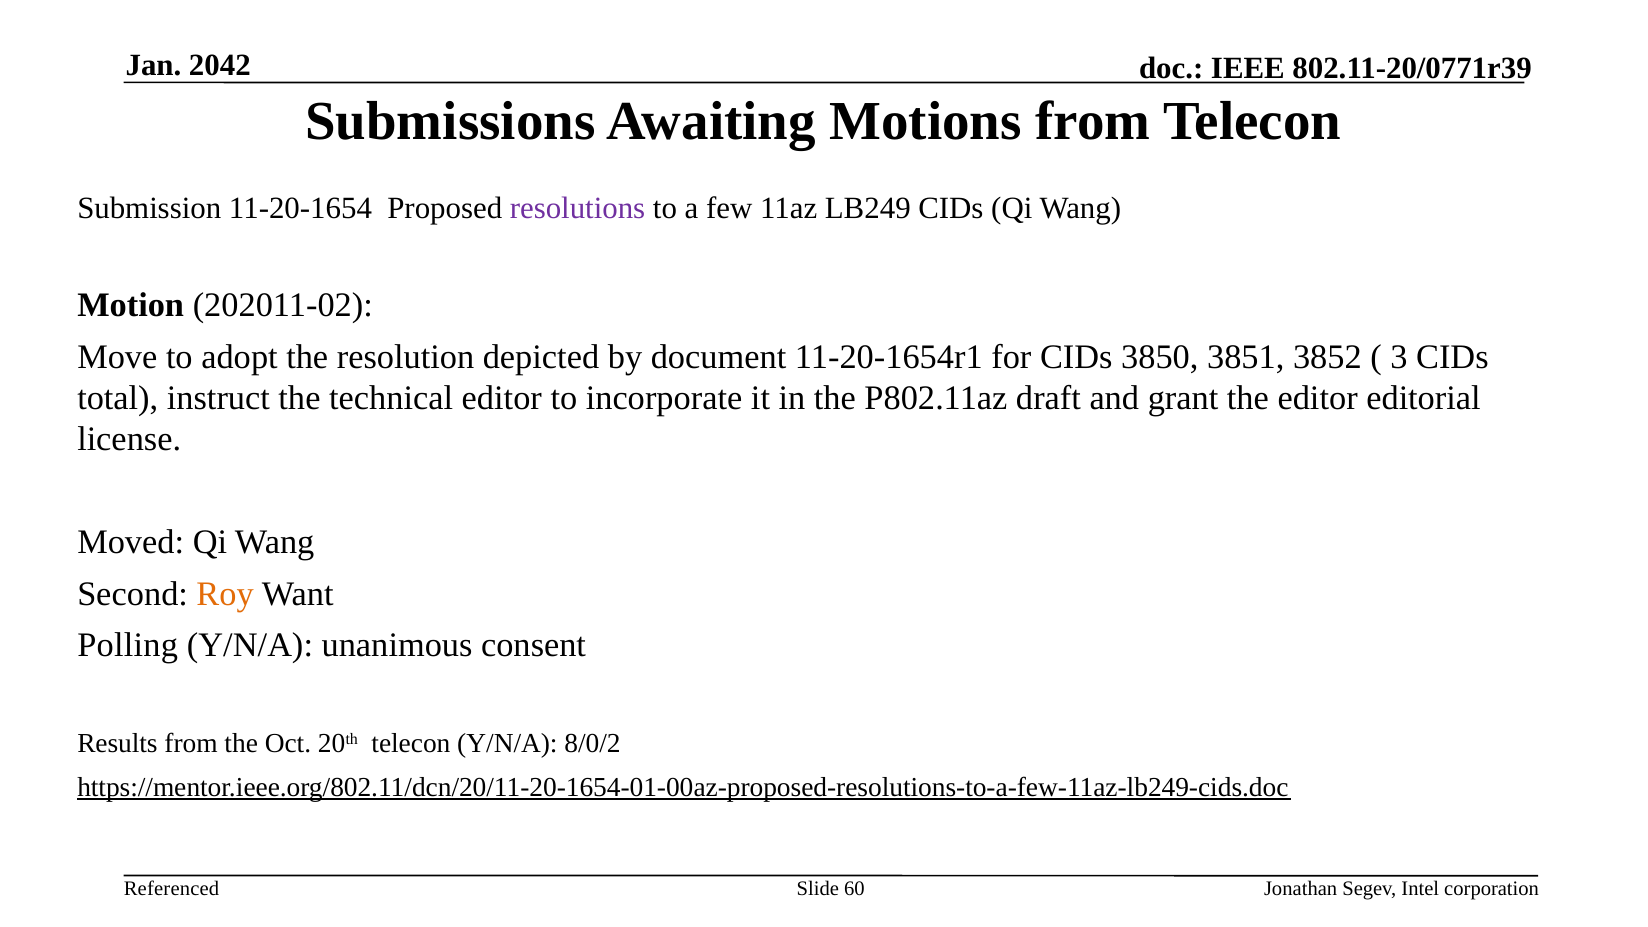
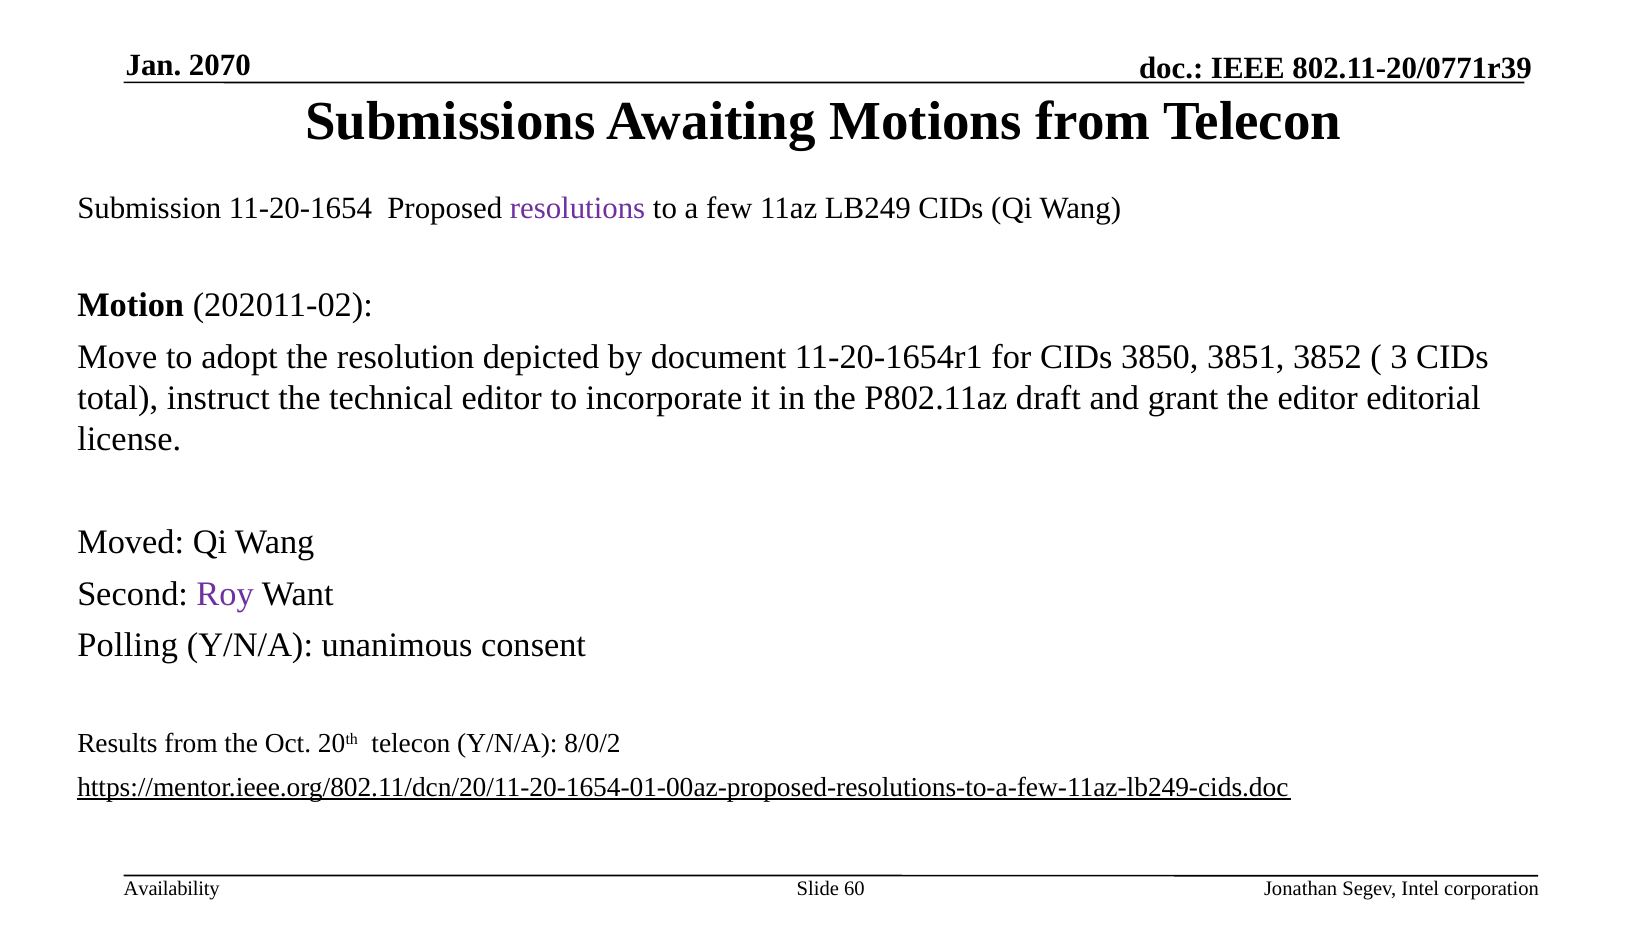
2042: 2042 -> 2070 (220, 66)
Roy colour: orange -> purple (225, 594)
Referenced: Referenced -> Availability (172, 889)
